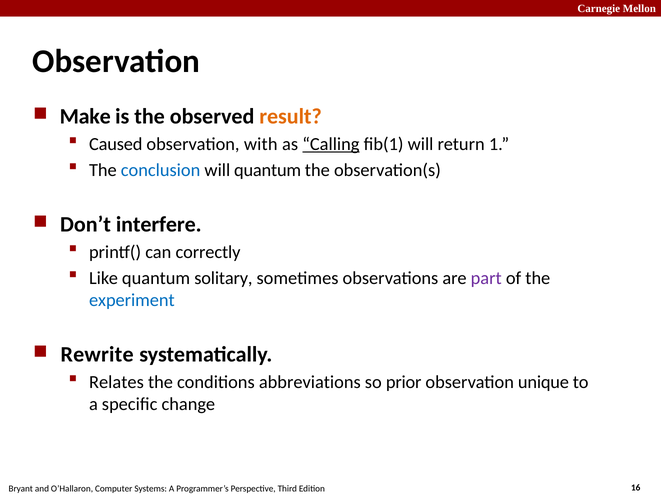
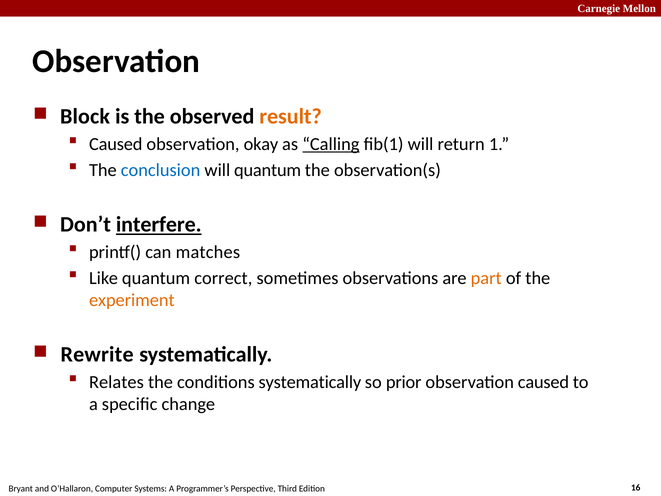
Make: Make -> Block (85, 117)
with: with -> okay (261, 144)
interfere underline: none -> present (159, 225)
correctly: correctly -> matches (208, 252)
solitary: solitary -> correct (223, 278)
part colour: purple -> orange (486, 278)
experiment colour: blue -> orange (132, 300)
conditions abbreviations: abbreviations -> systematically (310, 382)
observation unique: unique -> caused (543, 382)
